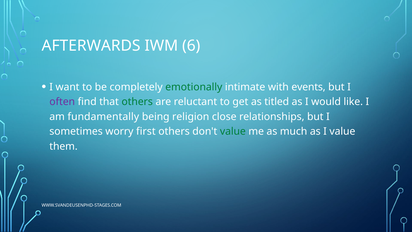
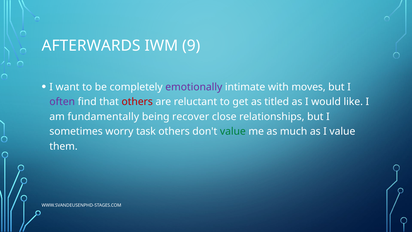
6: 6 -> 9 (191, 46)
emotionally colour: green -> purple (194, 87)
events: events -> moves (309, 87)
others colour: green -> red (137, 102)
religion: religion -> recover (191, 117)
first: first -> task (146, 131)
